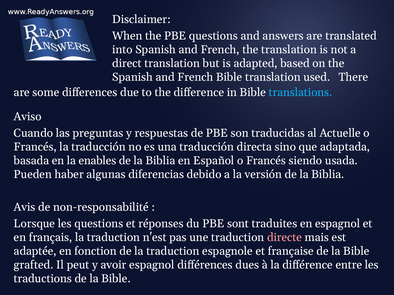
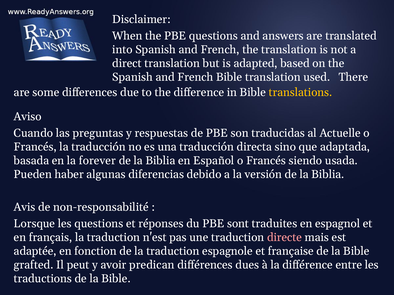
translations colour: light blue -> yellow (300, 92)
enables: enables -> forever (97, 161)
avoir espagnol: espagnol -> predican (152, 265)
